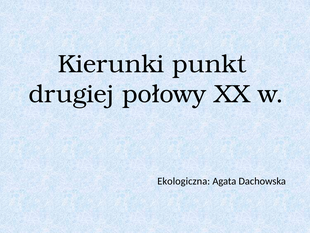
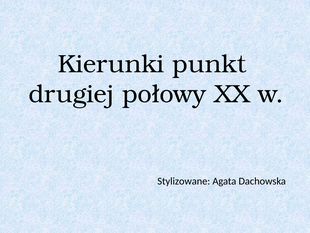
Ekologiczna: Ekologiczna -> Stylizowane (184, 181)
